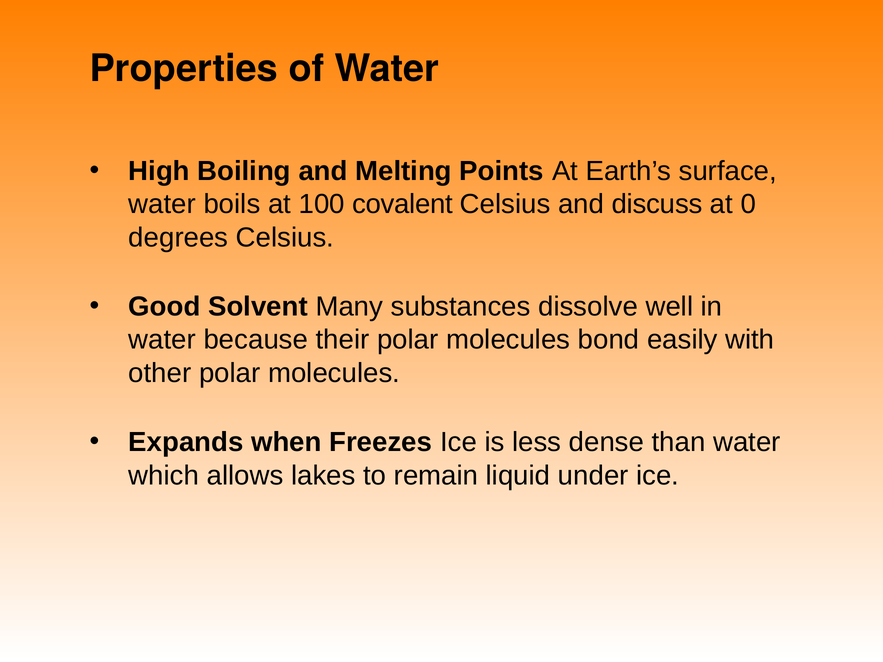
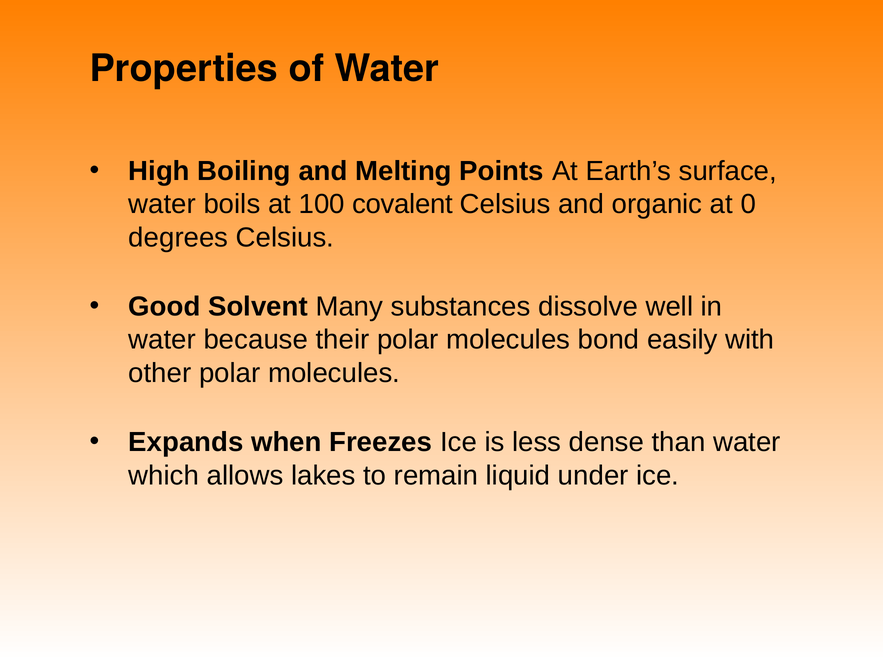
discuss: discuss -> organic (657, 204)
